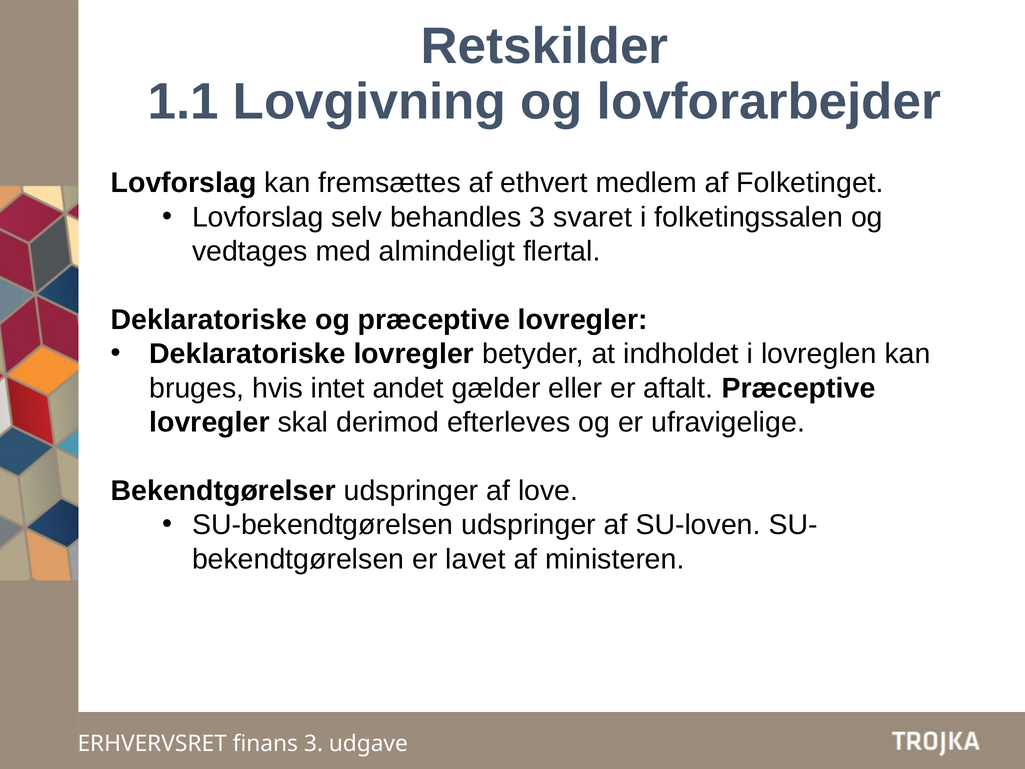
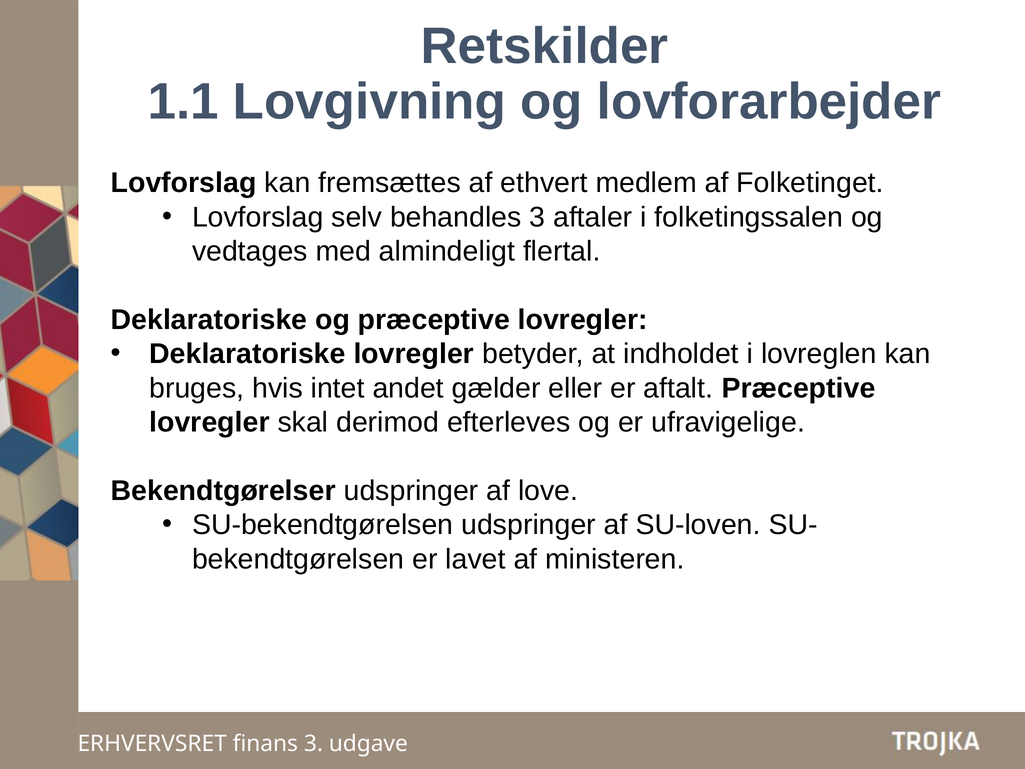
svaret: svaret -> aftaler (593, 217)
